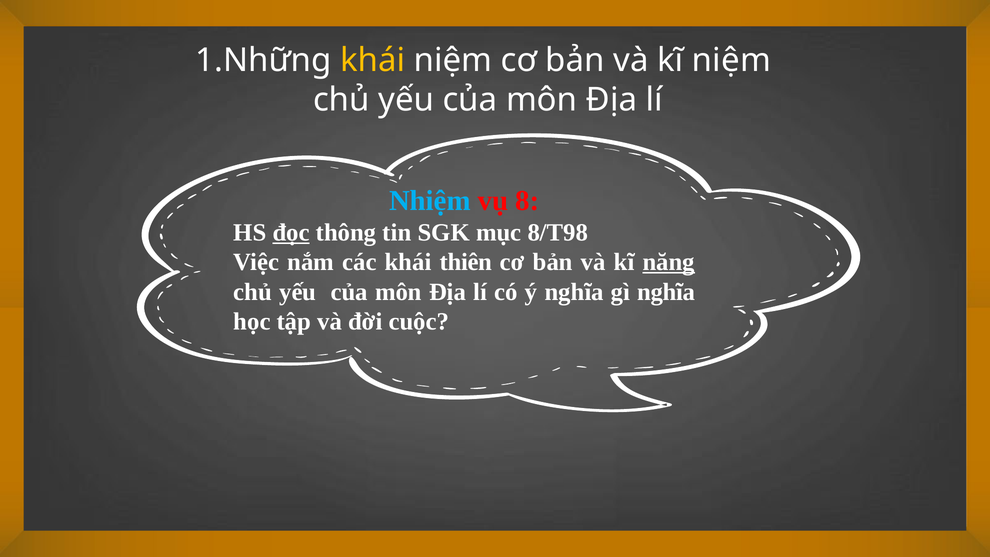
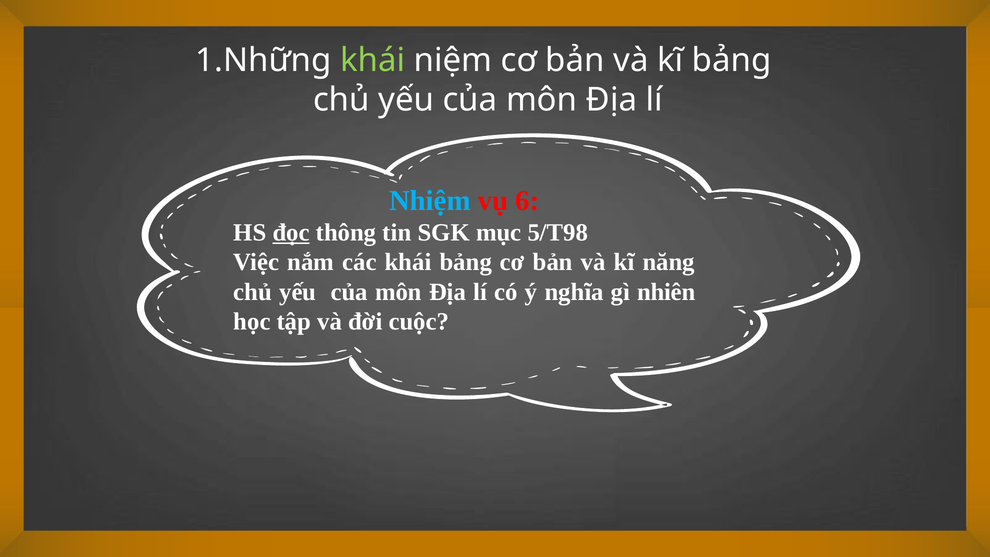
khái colour: yellow -> light green (373, 60)
kĩ niệm: niệm -> bảng (732, 60)
8: 8 -> 6 (527, 200)
8/T98: 8/T98 -> 5/T98 (558, 232)
khái thiên: thiên -> bảng (466, 262)
năng underline: present -> none (669, 262)
gì nghĩa: nghĩa -> nhiên (666, 292)
